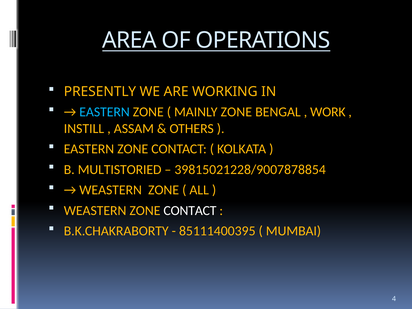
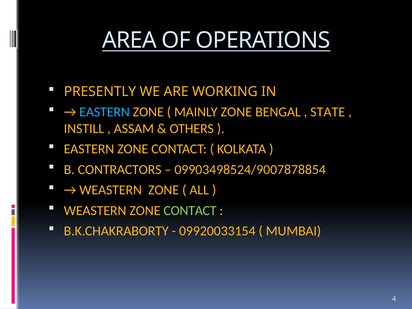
WORK: WORK -> STATE (328, 112)
MULTISTORIED: MULTISTORIED -> CONTRACTORS (120, 170)
39815021228/9007878854: 39815021228/9007878854 -> 09903498524/9007878854 (250, 170)
CONTACT colour: white -> light green (190, 211)
85111400395: 85111400395 -> 09920033154 (217, 231)
